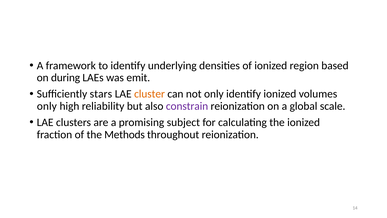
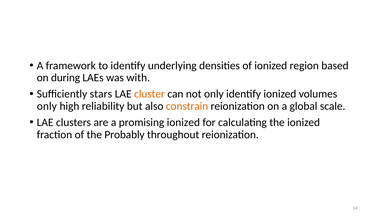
emit: emit -> with (138, 78)
constrain colour: purple -> orange (187, 106)
promising subject: subject -> ionized (183, 122)
Methods: Methods -> Probably (125, 134)
